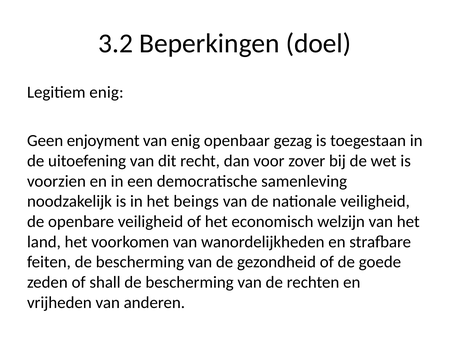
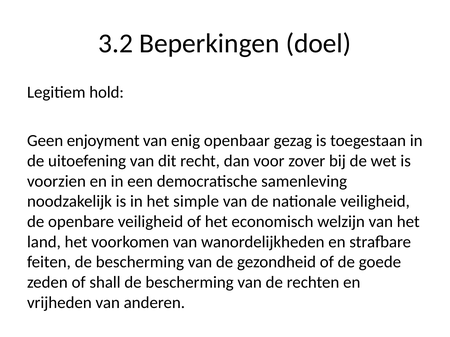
Legitiem enig: enig -> hold (107, 92)
beings: beings -> simple (196, 202)
